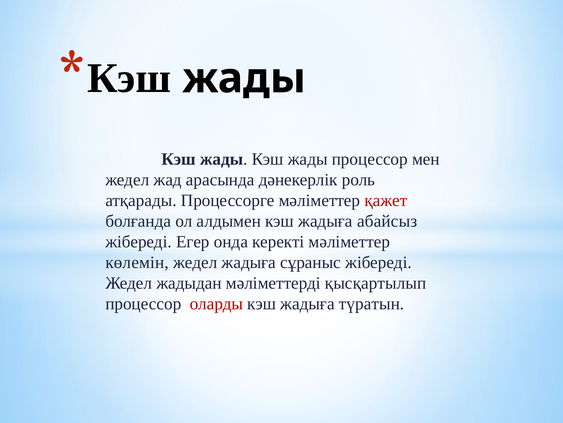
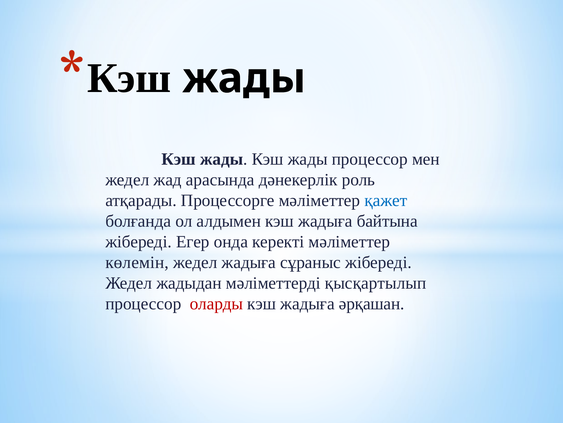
қажет colour: red -> blue (386, 200)
абайсыз: абайсыз -> байтына (387, 221)
түратын: түратын -> әрқашан (372, 303)
